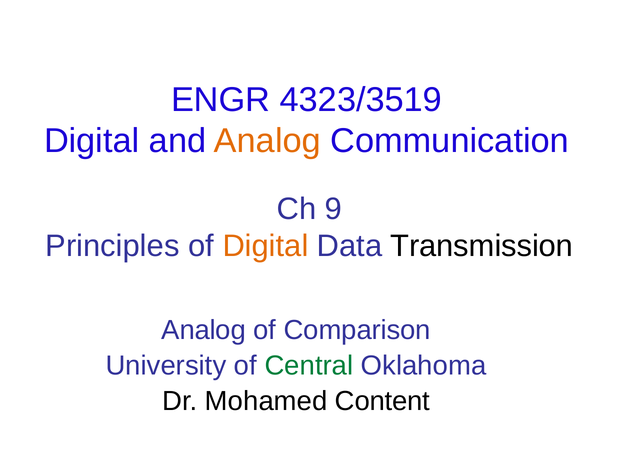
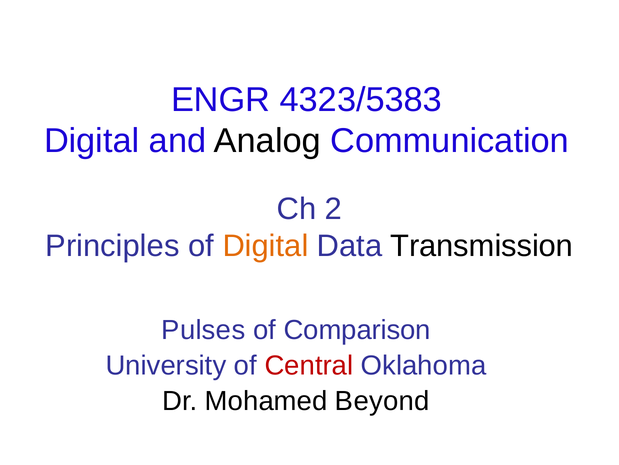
4323/3519: 4323/3519 -> 4323/5383 (361, 100)
Analog colour: orange -> black (267, 141)
9: 9 -> 2 (334, 209)
Analog: Analog -> Pulses (203, 330)
Central colour: green -> red (309, 365)
Content: Content -> Beyond (382, 400)
